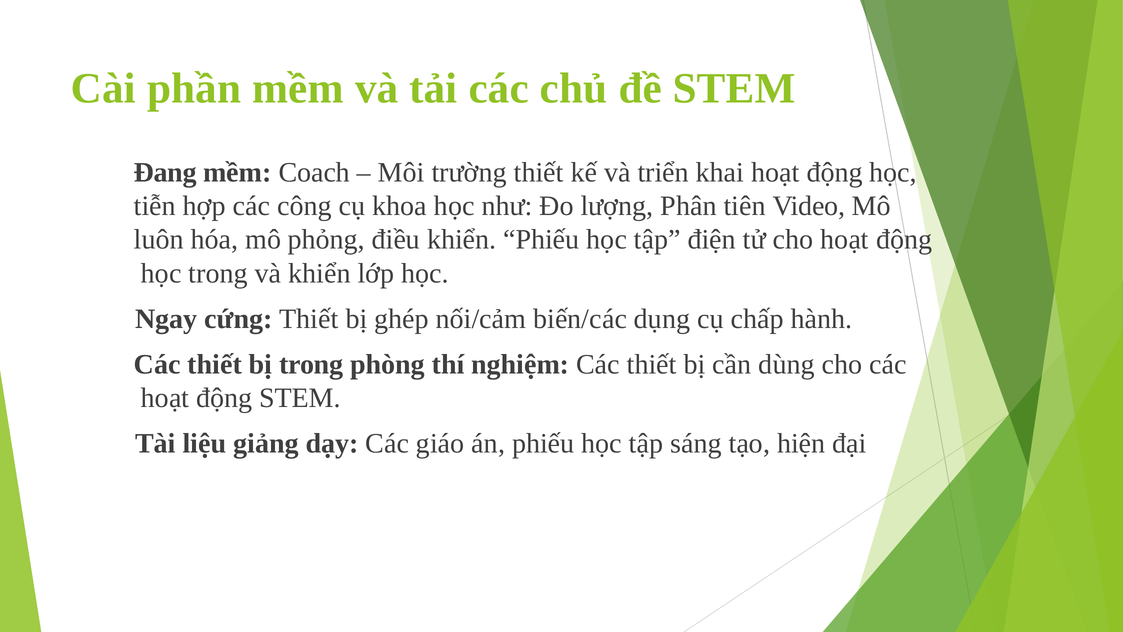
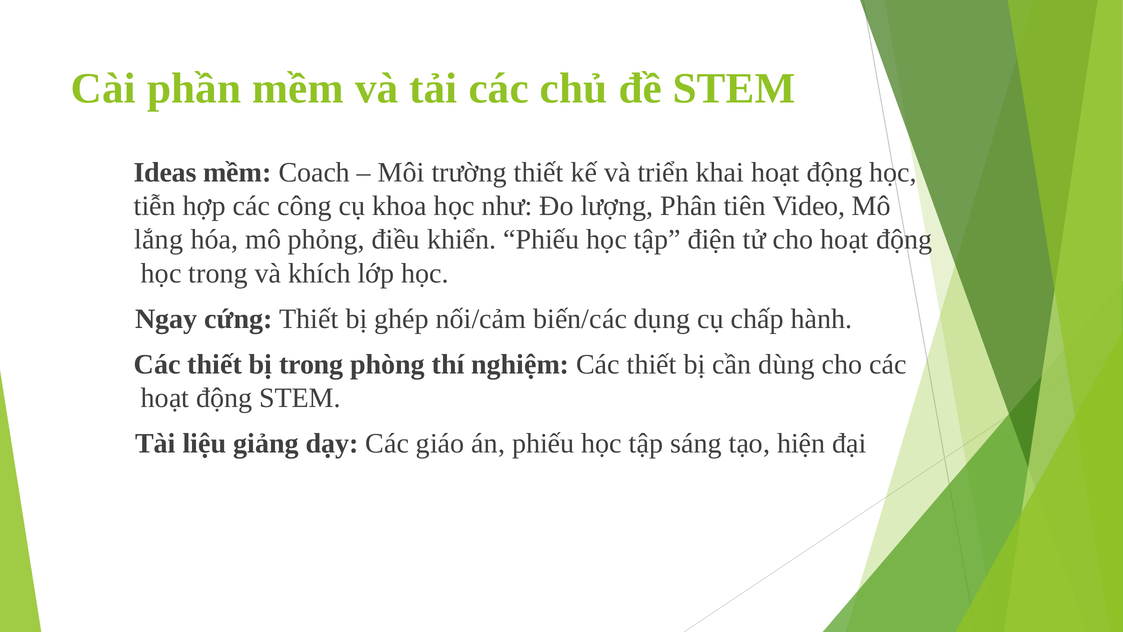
Đang: Đang -> Ideas (165, 172)
luôn: luôn -> lắng (159, 240)
và khiển: khiển -> khích (319, 273)
